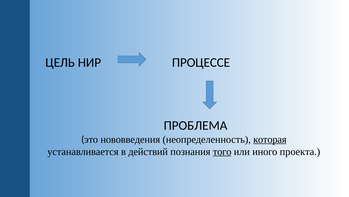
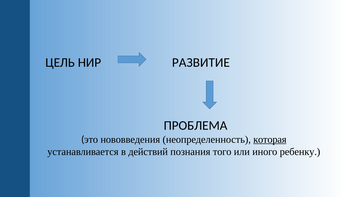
ПРОЦЕССЕ: ПРОЦЕССЕ -> РАЗВИТИЕ (201, 62)
того underline: present -> none (222, 151)
проекта: проекта -> ребенку (300, 151)
